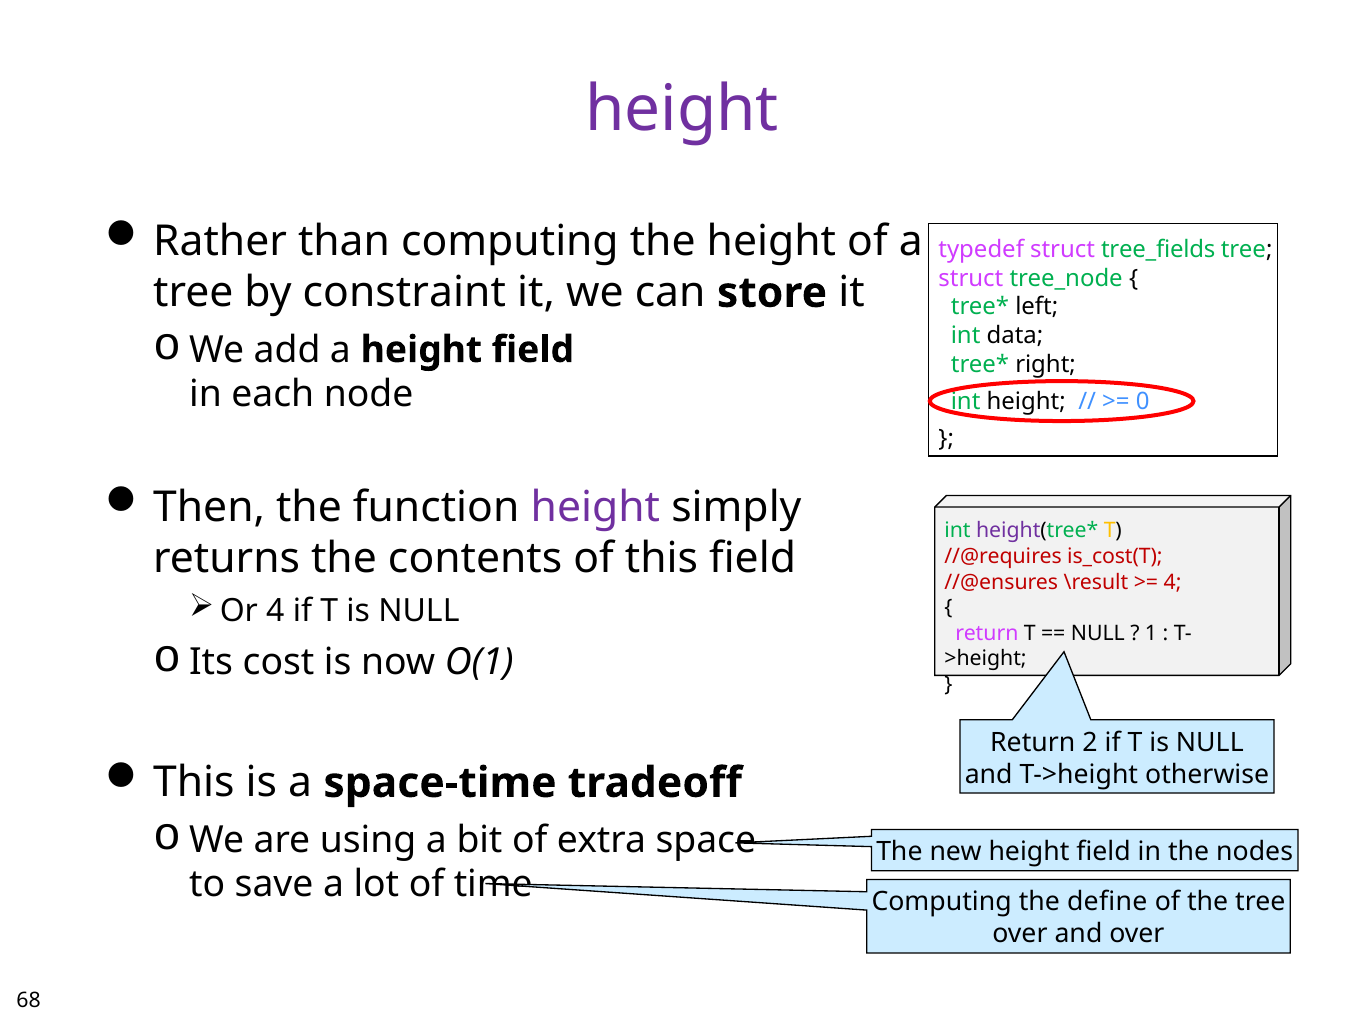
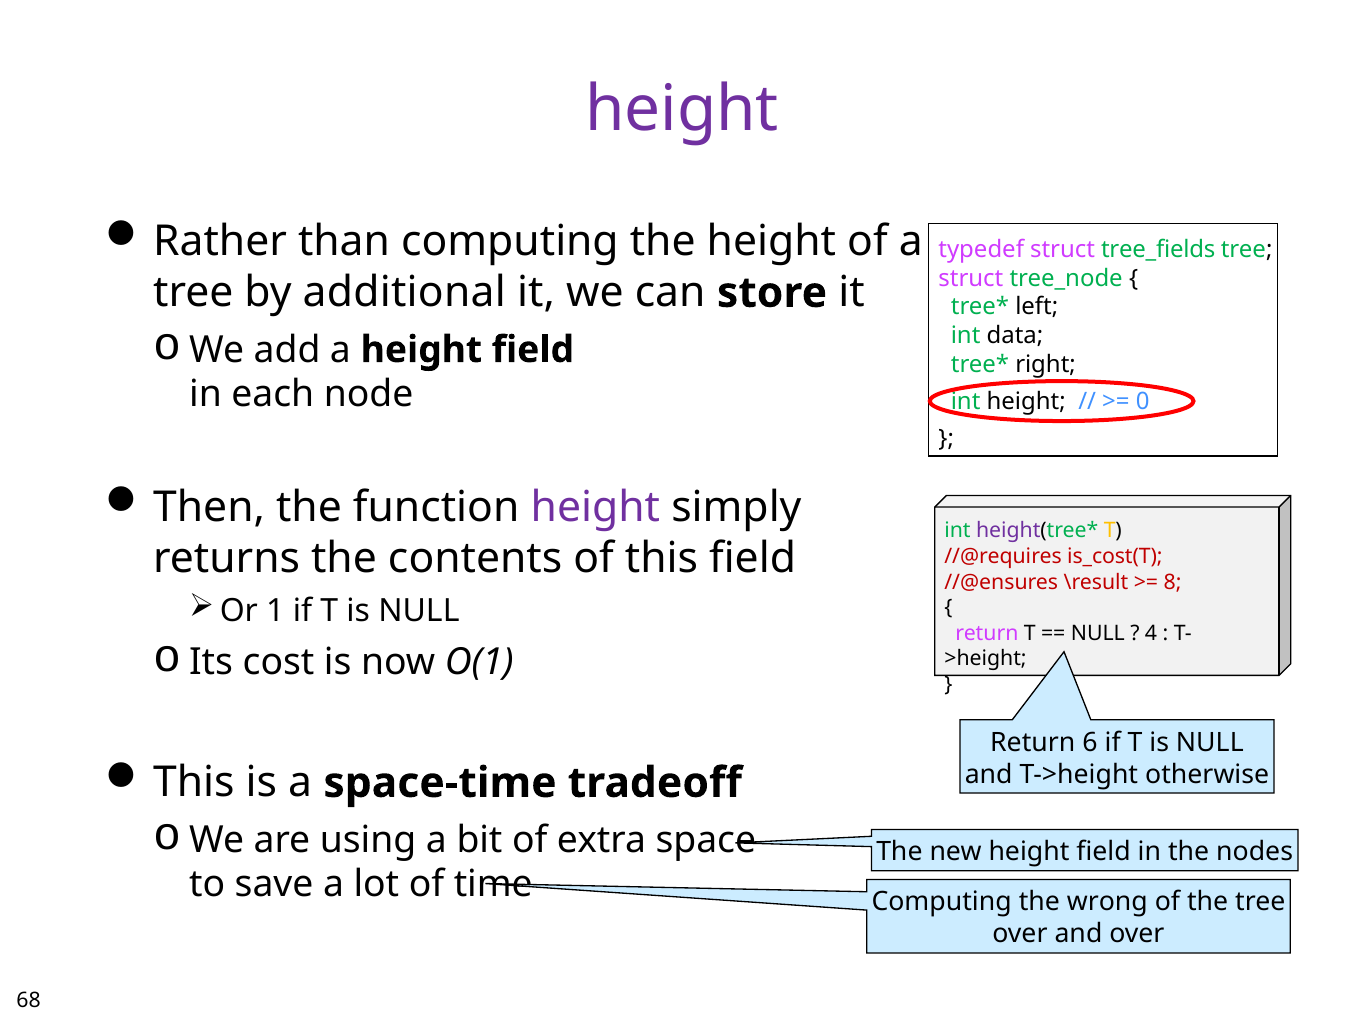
constraint: constraint -> additional (404, 293)
4: 4 -> 8 (1173, 582)
Or 4: 4 -> 1 (275, 611)
1: 1 -> 4 (1151, 633)
2: 2 -> 6 (1090, 742)
define: define -> wrong (1107, 902)
